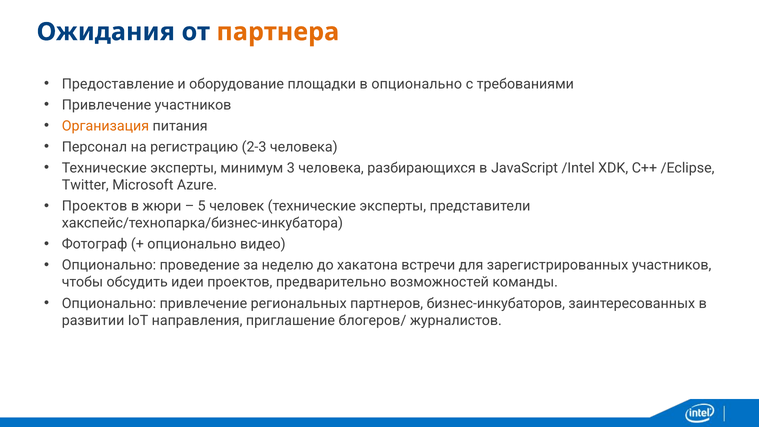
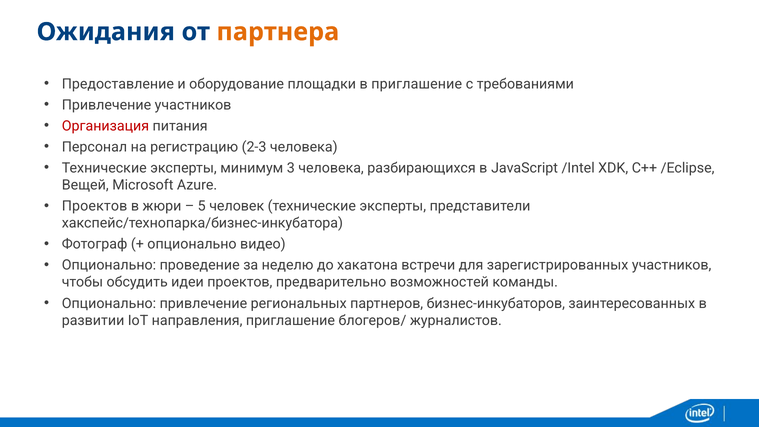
в опционально: опционально -> приглашение (417, 84)
Организация colour: orange -> red (105, 126)
Twitter: Twitter -> Вещей (85, 185)
